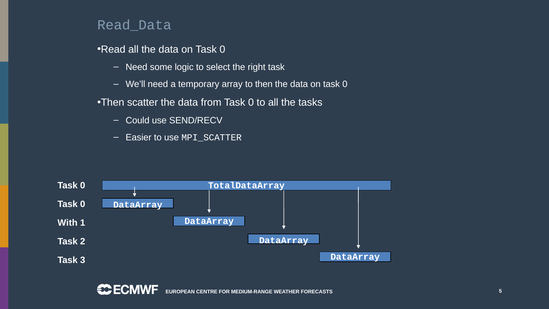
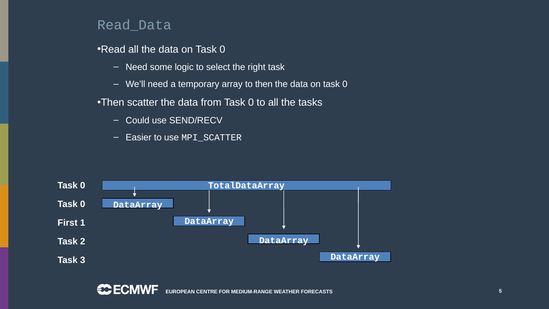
With: With -> First (68, 223)
